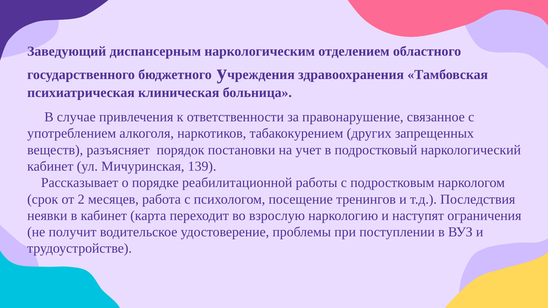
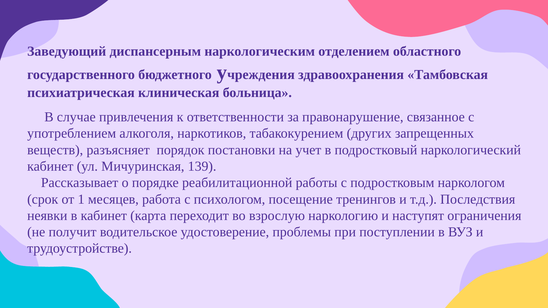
2: 2 -> 1 (81, 199)
